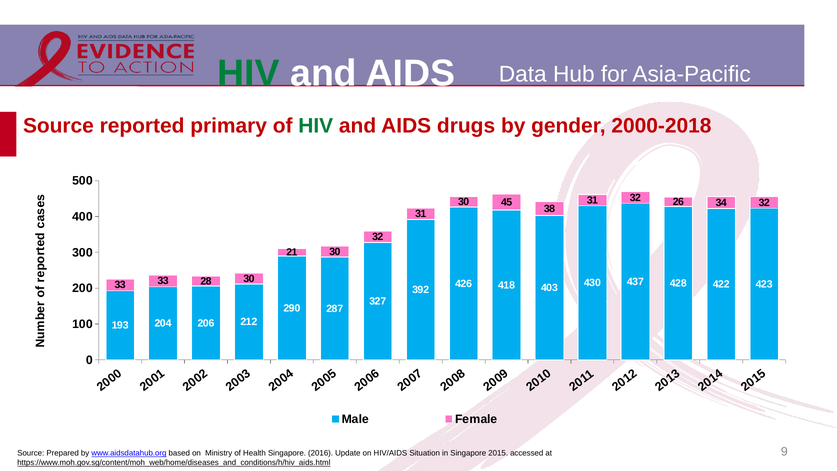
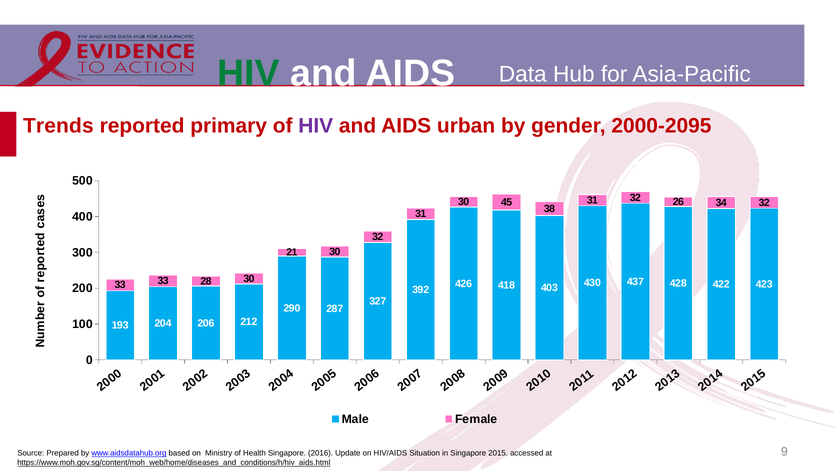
Source: Source -> Trends (58, 126)
HIV colour: green -> purple (316, 126)
drugs: drugs -> urban (466, 126)
2000-2018: 2000-2018 -> 2000-2095 (661, 126)
